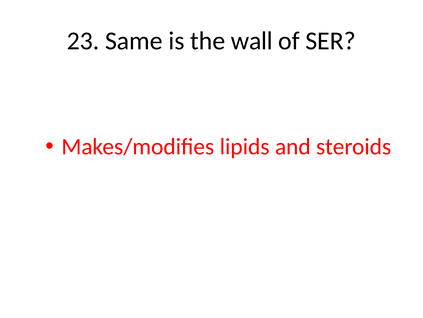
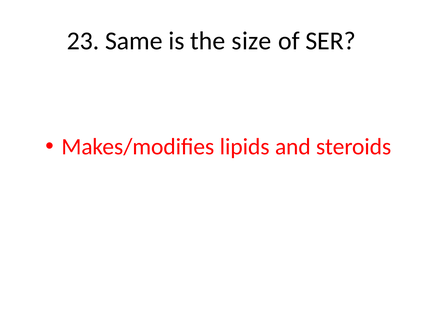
wall: wall -> size (252, 41)
